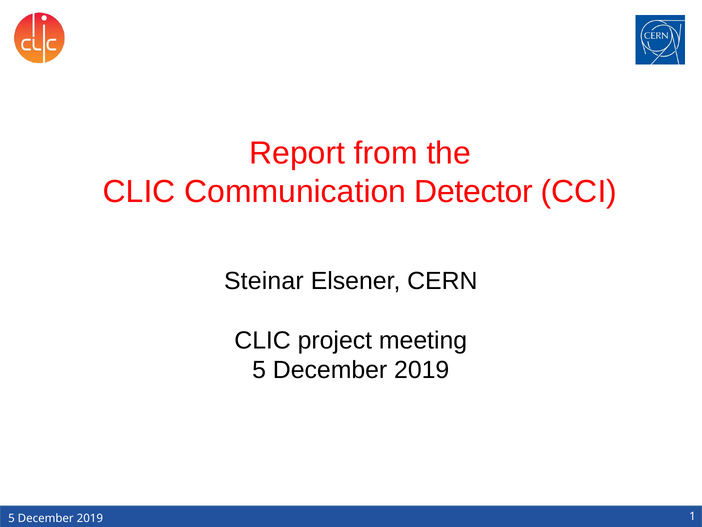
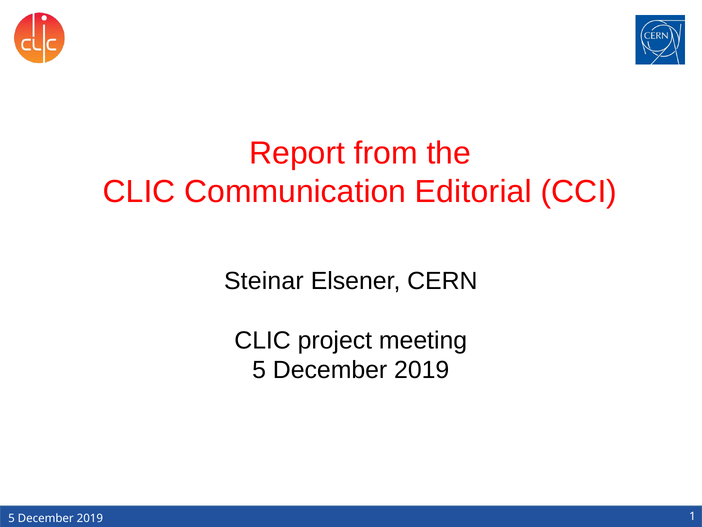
Detector: Detector -> Editorial (473, 192)
